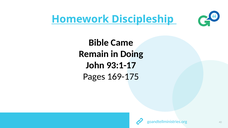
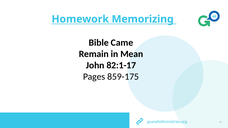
Discipleship: Discipleship -> Memorizing (143, 19)
Doing: Doing -> Mean (132, 54)
93:1-17: 93:1-17 -> 82:1-17 (121, 65)
169-175: 169-175 -> 859-175 (123, 77)
